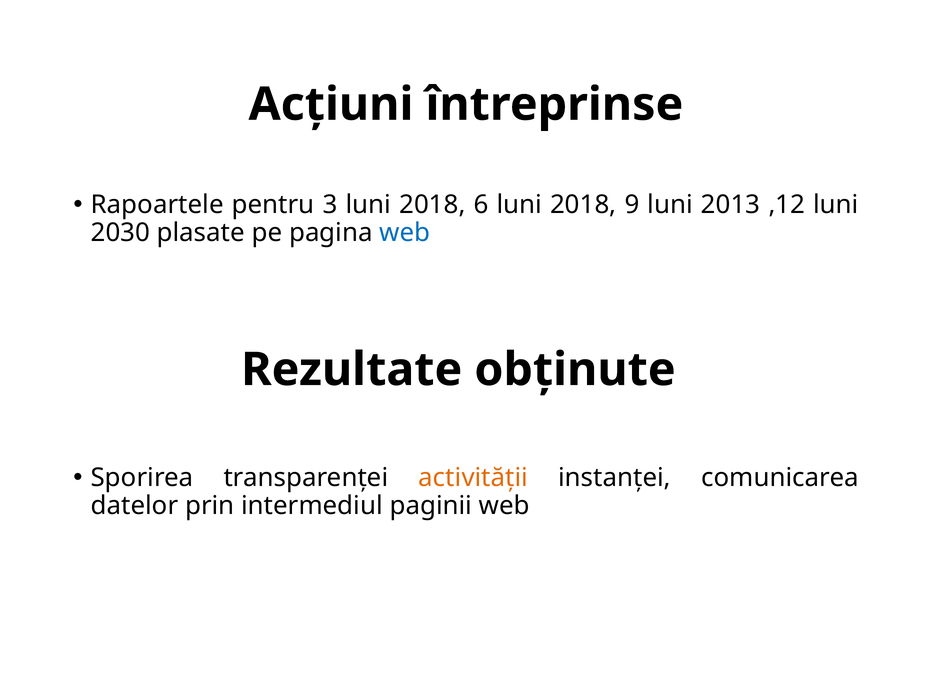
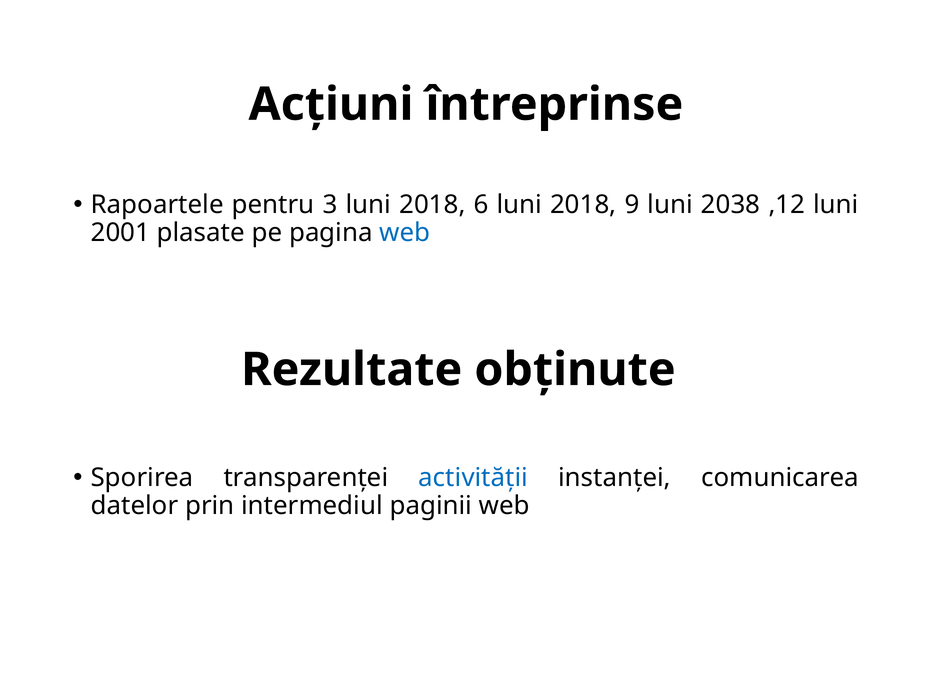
2013: 2013 -> 2038 (731, 205)
2030: 2030 -> 2001 (120, 233)
activității colour: orange -> blue (473, 478)
